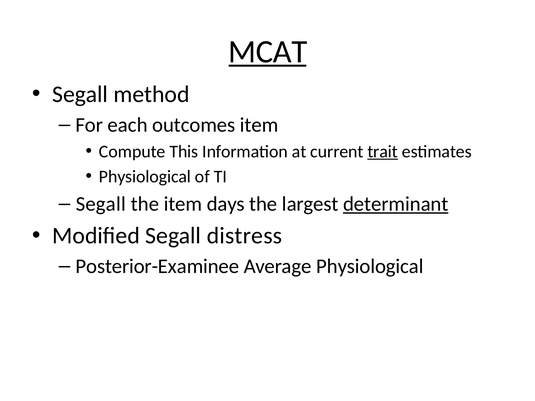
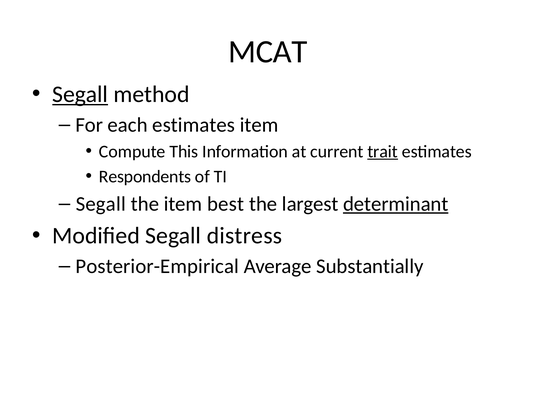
MCAT underline: present -> none (268, 52)
Segall underline: none -> present (80, 94)
each outcomes: outcomes -> estimates (194, 125)
Physiological: Physiological -> Respondents (145, 177)
days: days -> best (226, 204)
Posterior-Examinee: Posterior-Examinee -> Posterior-Empirical (157, 267)
Average Physiological: Physiological -> Substantially (370, 267)
